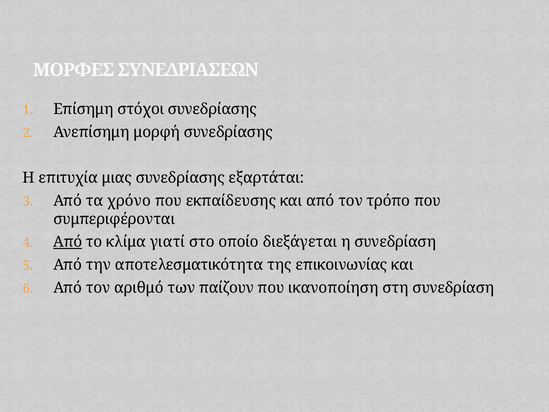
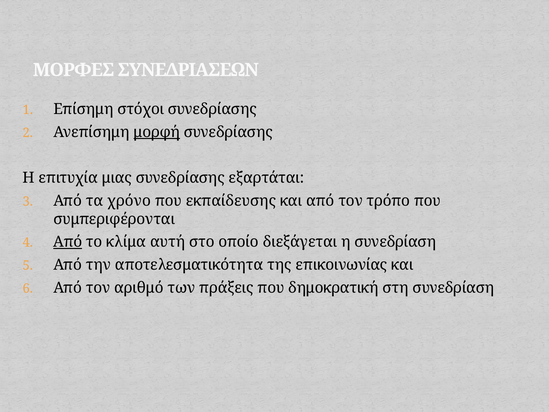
μορφή underline: none -> present (157, 132)
γιατί: γιατί -> αυτή (168, 242)
παίζουν: παίζουν -> πράξεις (226, 288)
ικανοποίηση: ικανοποίηση -> δημοκρατική (333, 288)
